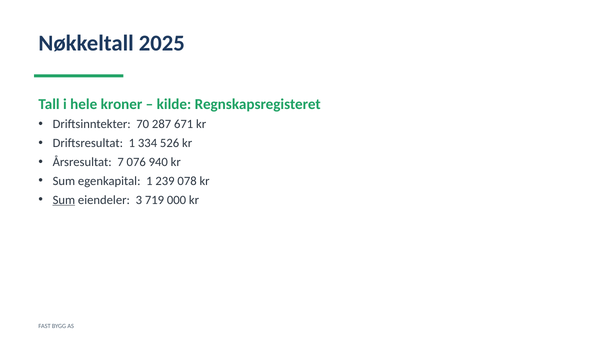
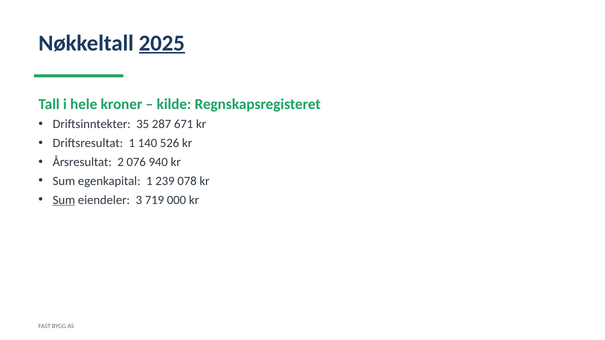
2025 underline: none -> present (162, 43)
70: 70 -> 35 (143, 124)
334: 334 -> 140 (148, 143)
7: 7 -> 2 (121, 162)
